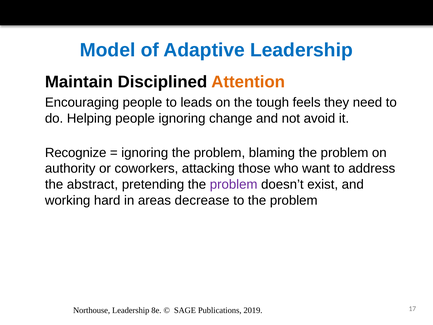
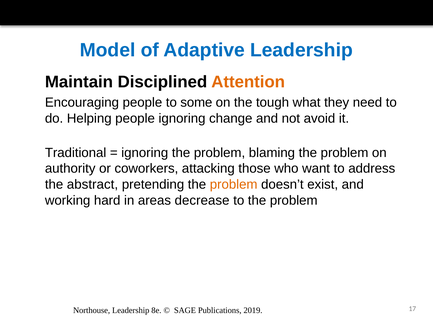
leads: leads -> some (196, 102)
feels: feels -> what (307, 102)
Recognize: Recognize -> Traditional (76, 153)
problem colour: purple -> orange (234, 184)
